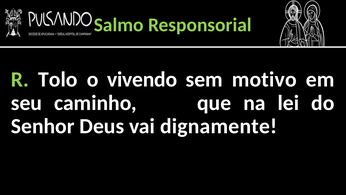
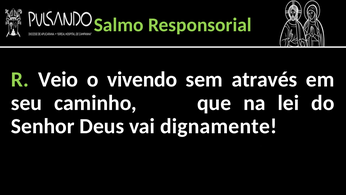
Tolo: Tolo -> Veio (58, 79)
motivo: motivo -> através (264, 79)
